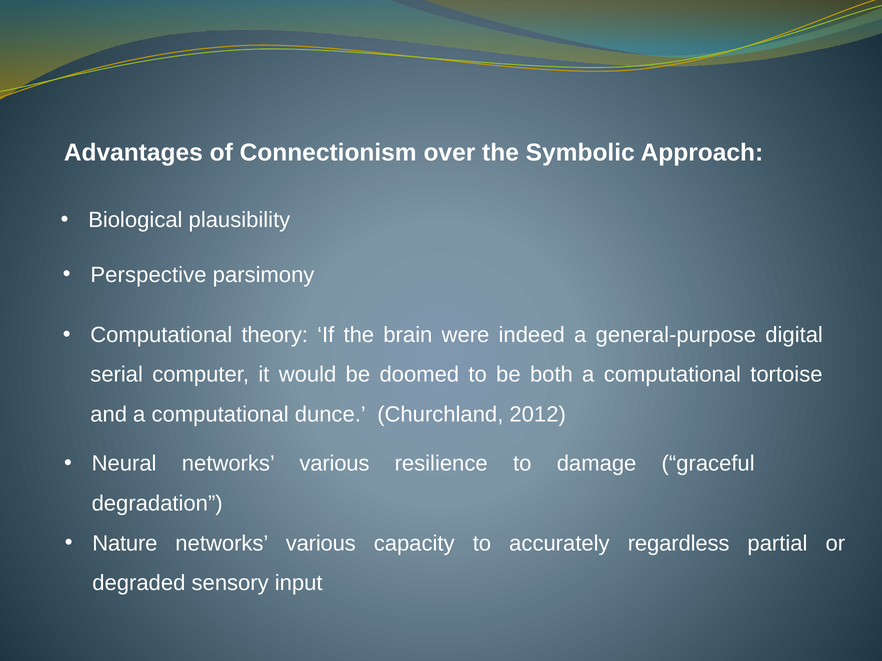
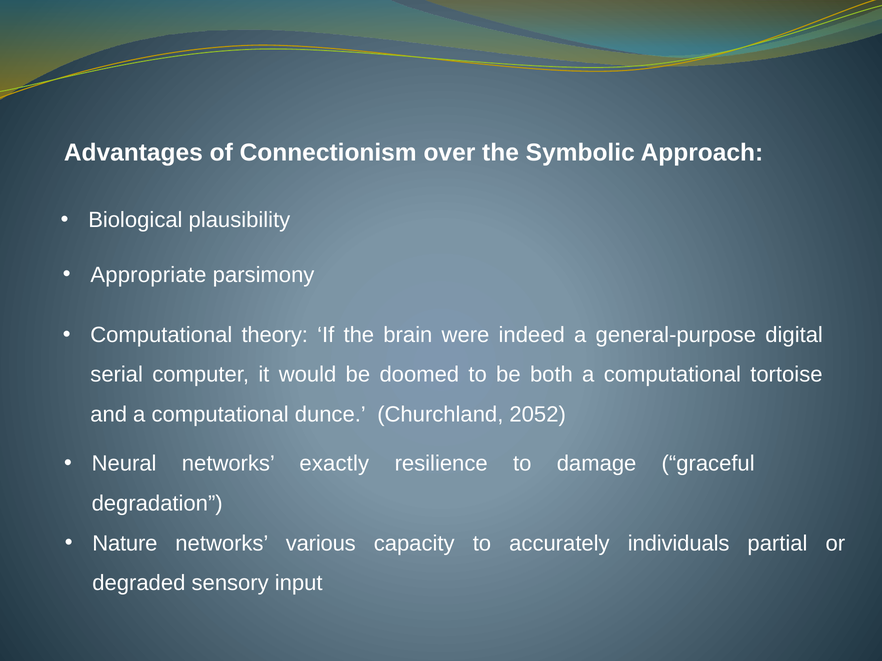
Perspective: Perspective -> Appropriate (148, 275)
2012: 2012 -> 2052 (538, 415)
Neural networks various: various -> exactly (334, 464)
regardless: regardless -> individuals (679, 544)
